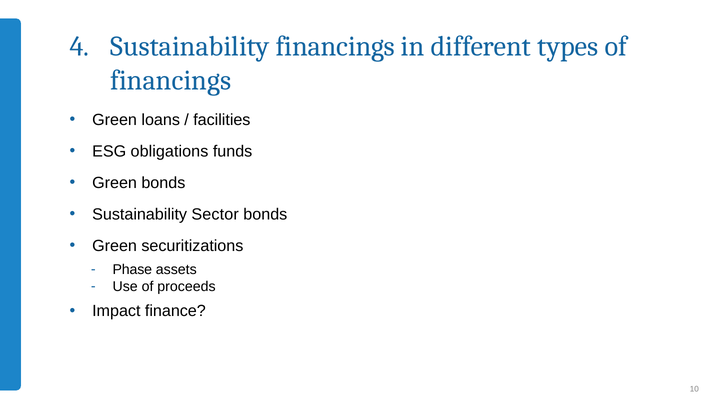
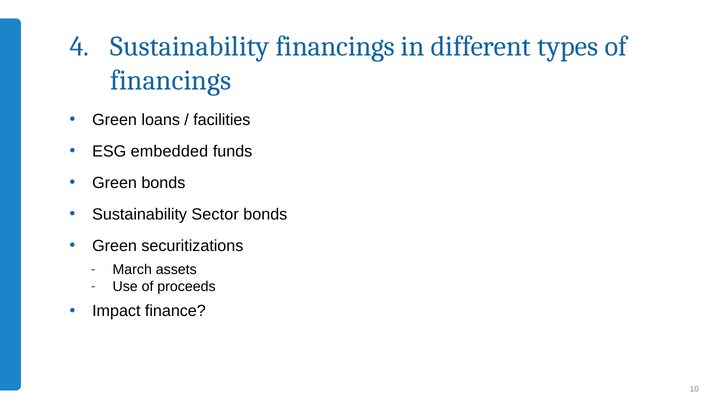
obligations: obligations -> embedded (169, 151)
Phase: Phase -> March (132, 270)
